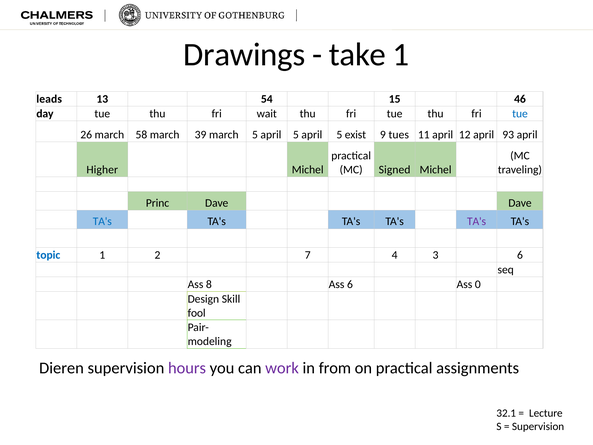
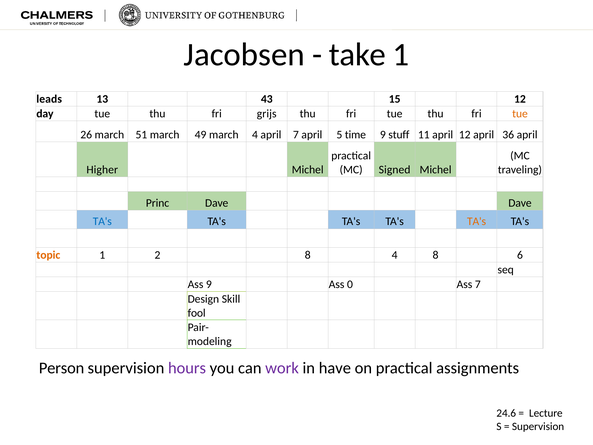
Drawings: Drawings -> Jacobsen (244, 55)
54: 54 -> 43 (267, 99)
15 46: 46 -> 12 (520, 99)
wait: wait -> grijs (267, 114)
tue colour: blue -> orange (520, 114)
58: 58 -> 51 (141, 135)
39: 39 -> 49 (201, 135)
march 5: 5 -> 4 (255, 135)
5: 5 -> 7 (296, 135)
exist: exist -> time (355, 135)
tues: tues -> stuff (399, 135)
93: 93 -> 36 (508, 135)
TA's colour: purple -> orange (477, 221)
topic colour: blue -> orange (48, 255)
2 7: 7 -> 8 (308, 255)
4 3: 3 -> 8 (436, 255)
Ass 8: 8 -> 9 (209, 284)
Ass 6: 6 -> 0 (350, 284)
Ass 0: 0 -> 7 (478, 284)
Dieren: Dieren -> Person (62, 368)
from: from -> have (335, 368)
32.1: 32.1 -> 24.6 (506, 413)
